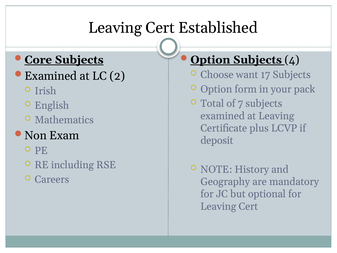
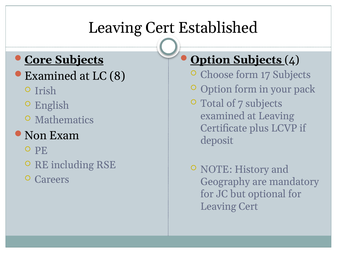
2: 2 -> 8 (117, 76)
Choose want: want -> form (247, 75)
